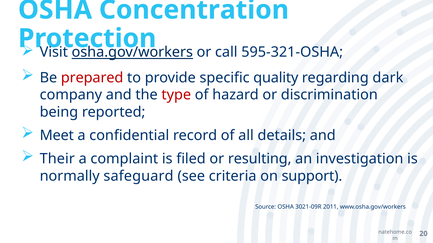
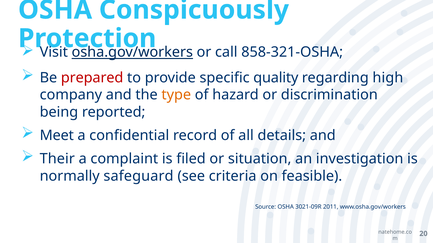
Concentration: Concentration -> Conspicuously (194, 10)
595-321-OSHA: 595-321-OSHA -> 858-321-OSHA (292, 52)
dark: dark -> high (388, 78)
type colour: red -> orange (176, 95)
resulting: resulting -> situation (260, 159)
support: support -> feasible (312, 176)
